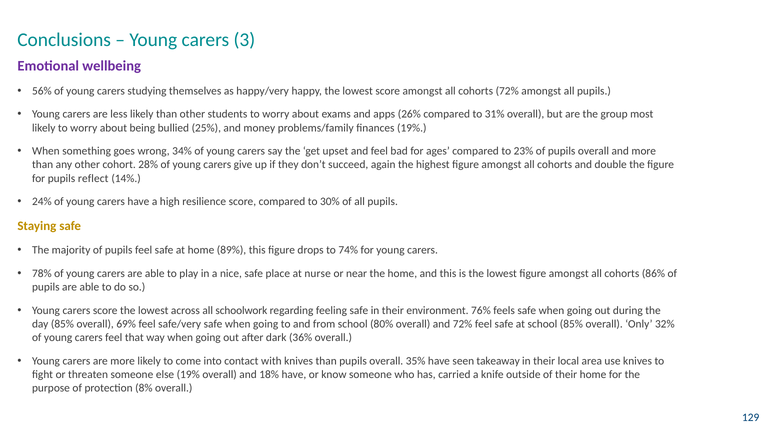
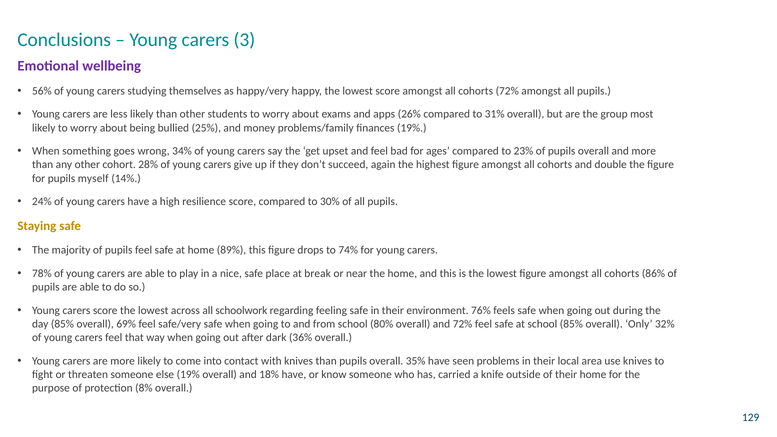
reflect: reflect -> myself (93, 178)
nurse: nurse -> break (318, 274)
takeaway: takeaway -> problems (498, 361)
